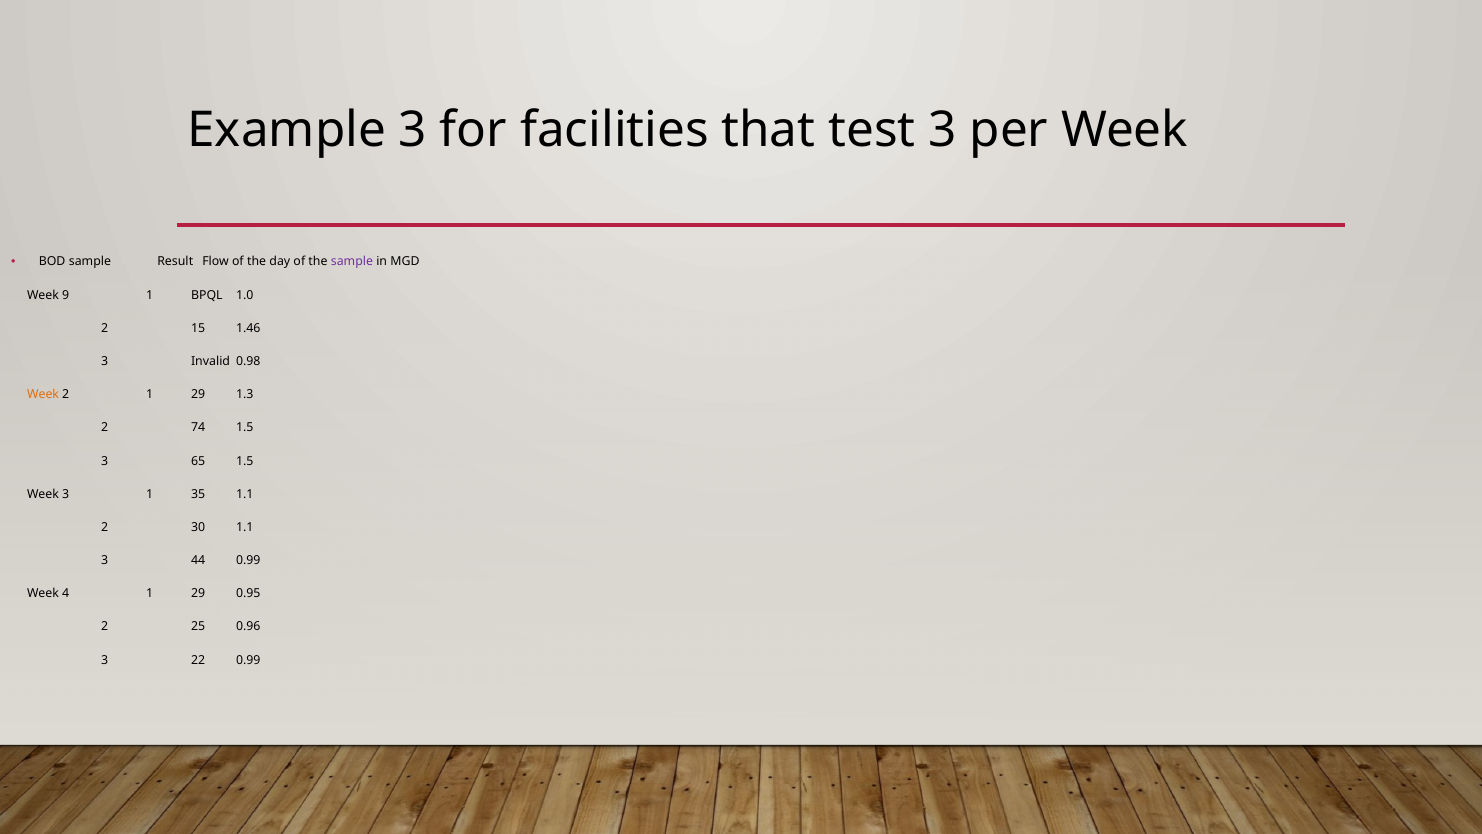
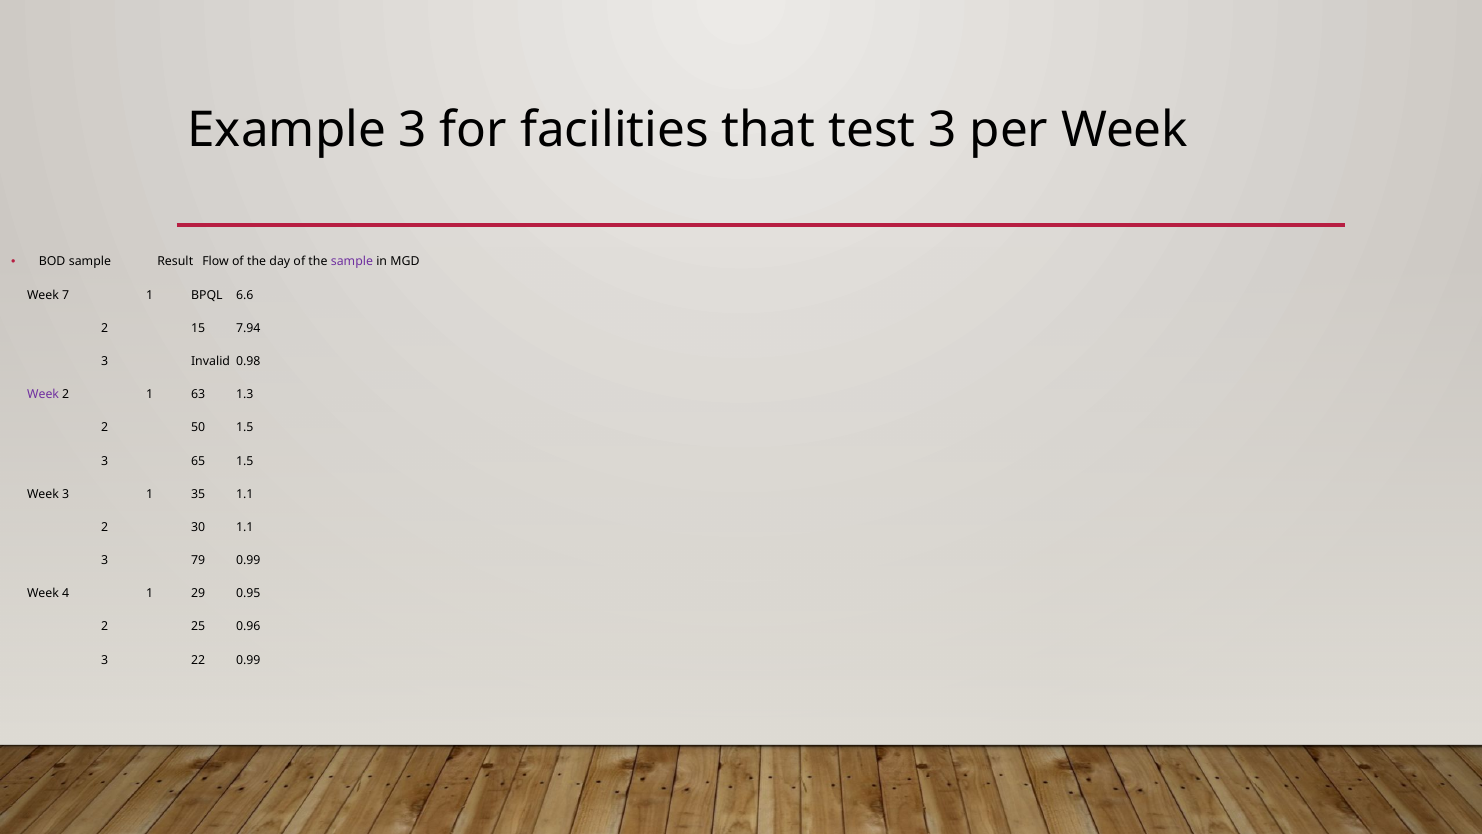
9: 9 -> 7 (66, 295)
1.0: 1.0 -> 6.6 (245, 295)
1.46: 1.46 -> 7.94 (248, 328)
Week colour: orange -> purple (43, 394)
2 1 29: 29 -> 63 (198, 394)
74: 74 -> 50 (198, 428)
44: 44 -> 79 (198, 560)
